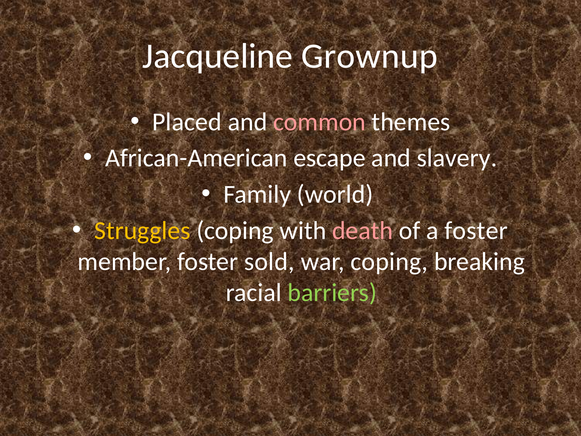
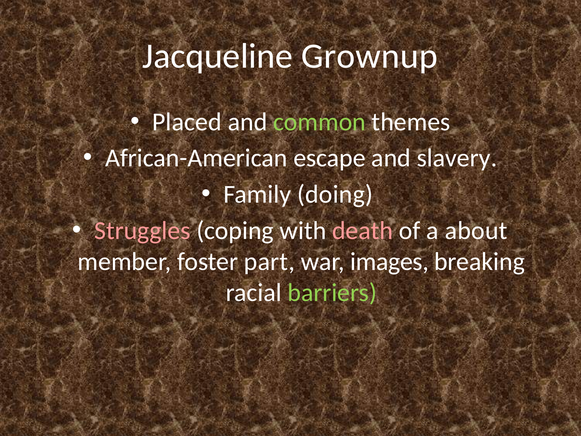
common colour: pink -> light green (319, 122)
world: world -> doing (335, 194)
Struggles colour: yellow -> pink (142, 230)
a foster: foster -> about (476, 230)
sold: sold -> part (269, 261)
war coping: coping -> images (389, 261)
